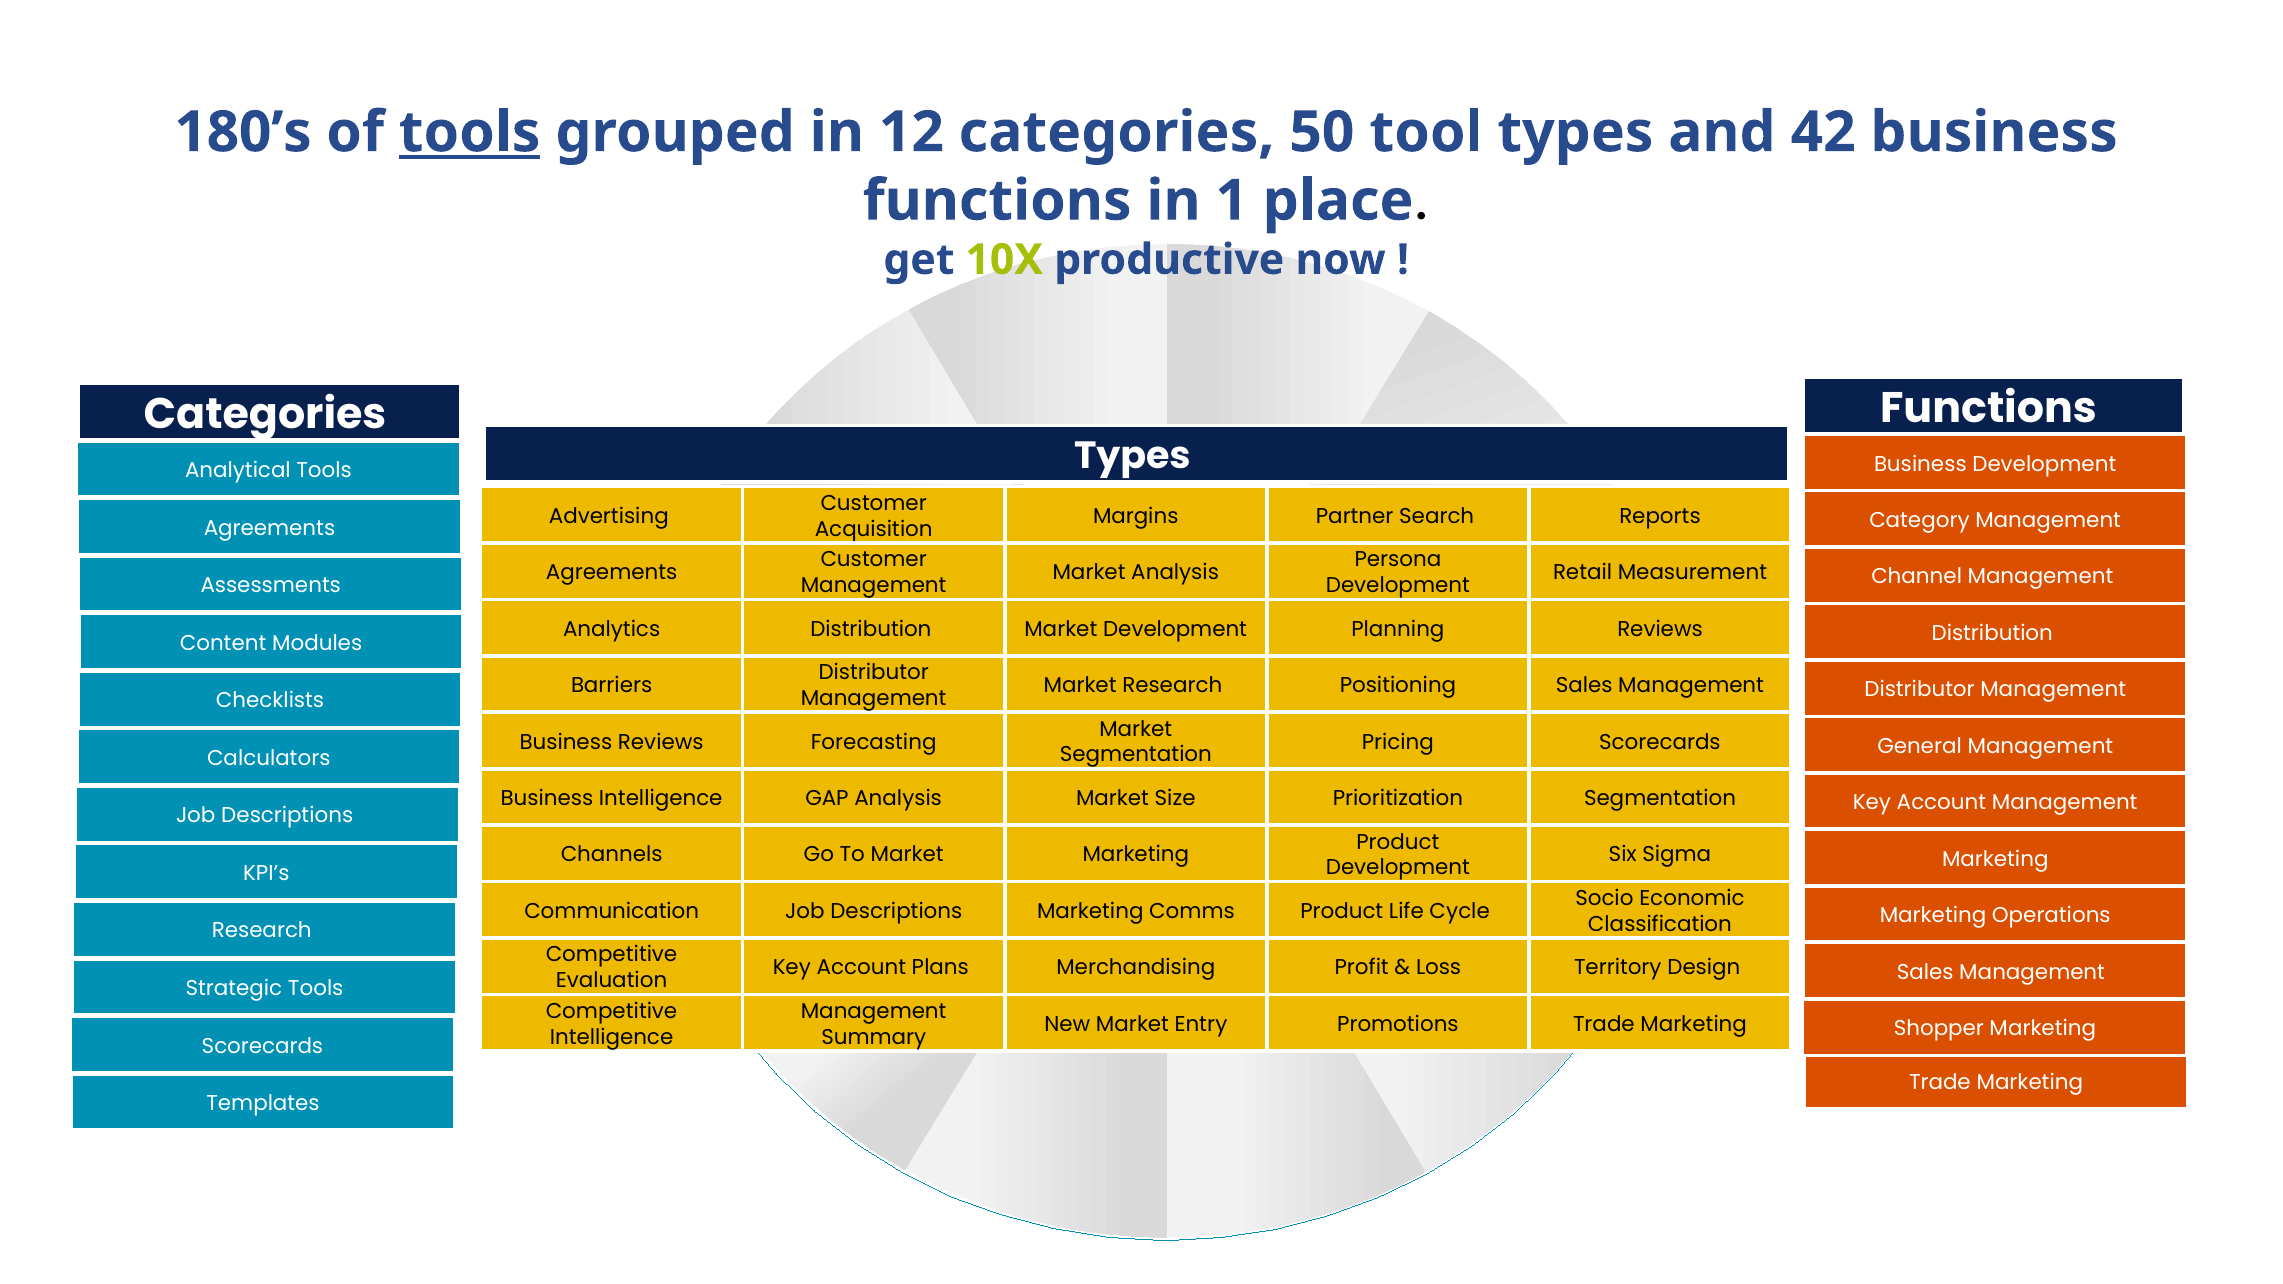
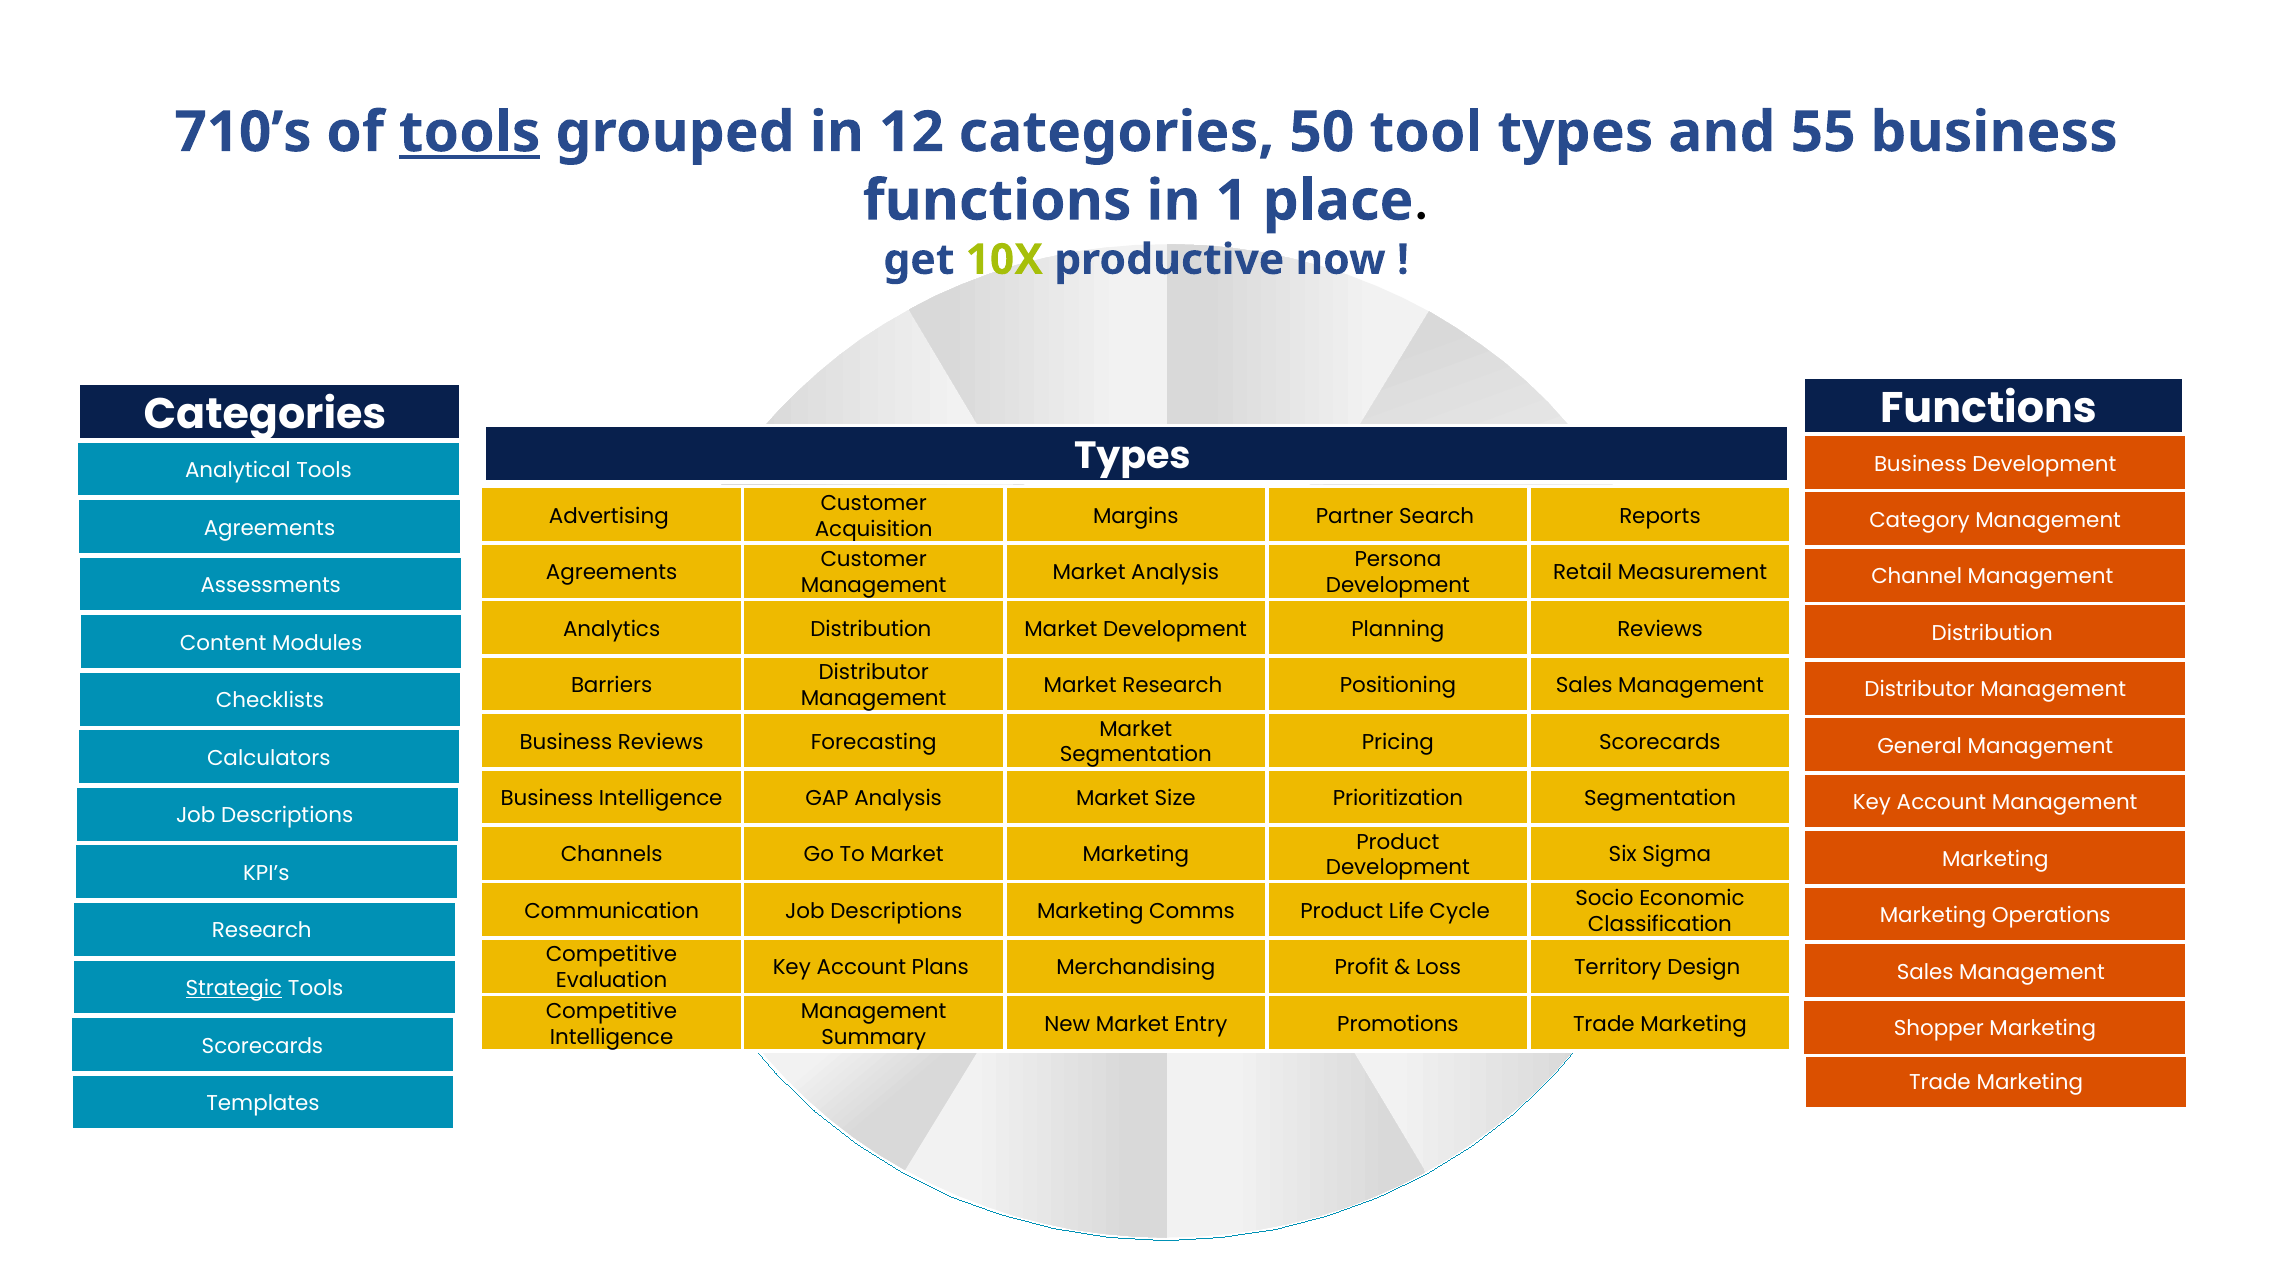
180’s: 180’s -> 710’s (243, 132)
42: 42 -> 55 (1823, 132)
Strategic underline: none -> present (234, 989)
